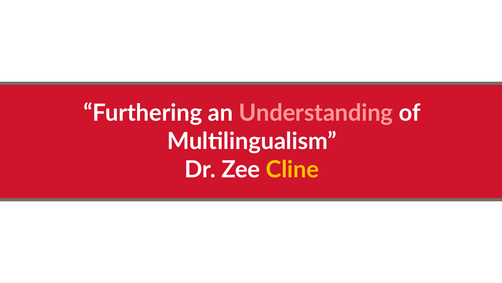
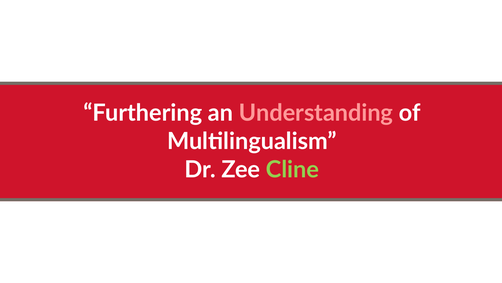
Cline colour: yellow -> light green (293, 169)
